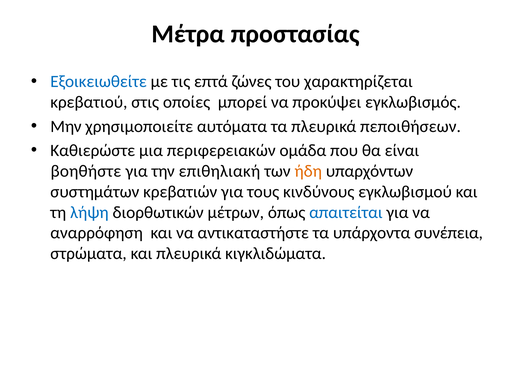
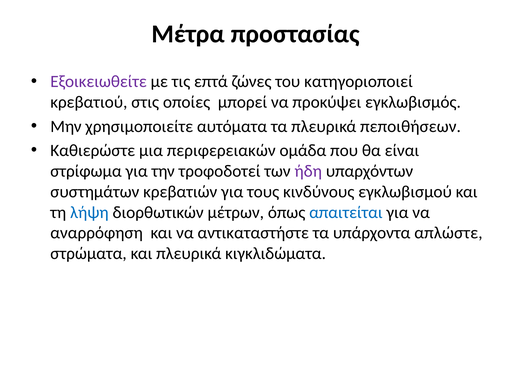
Εξοικειωθείτε colour: blue -> purple (99, 82)
χαρακτηρίζεται: χαρακτηρίζεται -> κατηγοριοποιεί (358, 82)
βοηθήστε: βοηθήστε -> στρίφωμα (86, 171)
επιθηλιακή: επιθηλιακή -> τροφοδοτεί (220, 171)
ήδη colour: orange -> purple (308, 171)
συνέπεια: συνέπεια -> απλώστε (448, 233)
